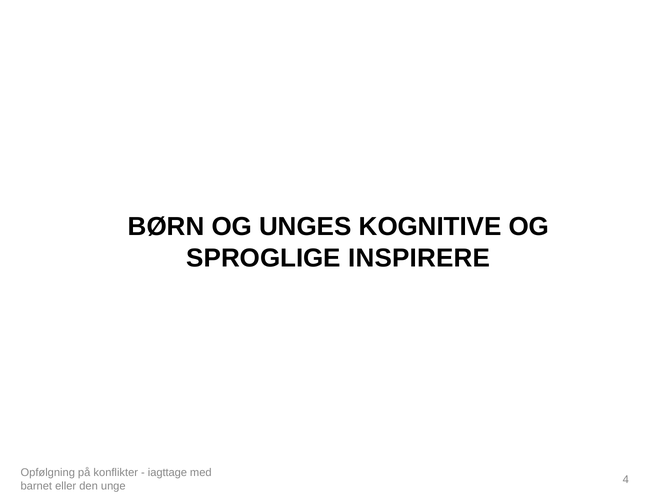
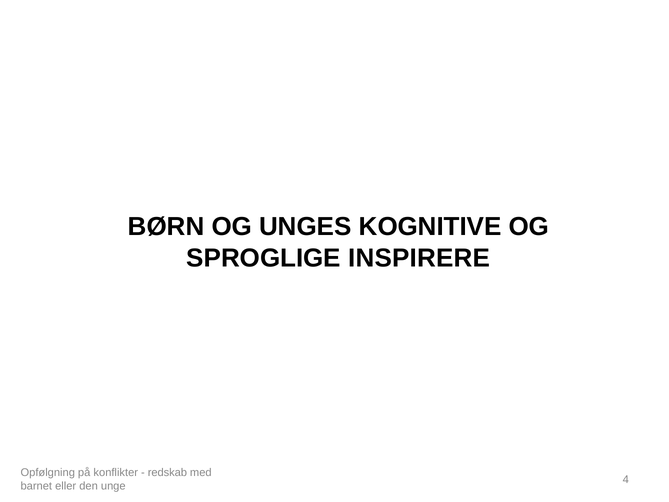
iagttage: iagttage -> redskab (167, 472)
